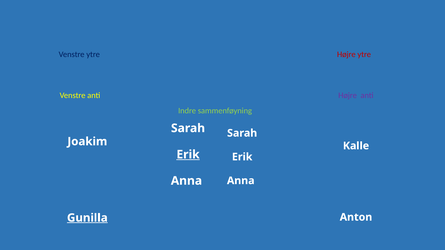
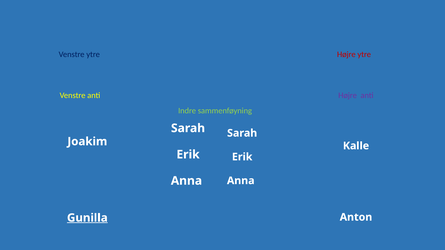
Erik underline: present -> none (188, 155)
